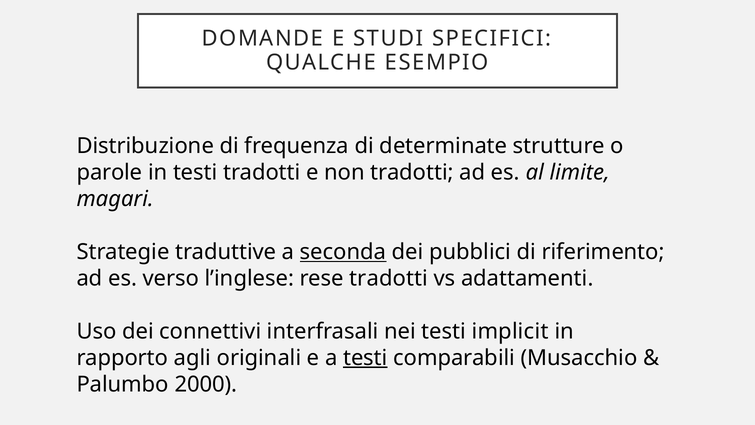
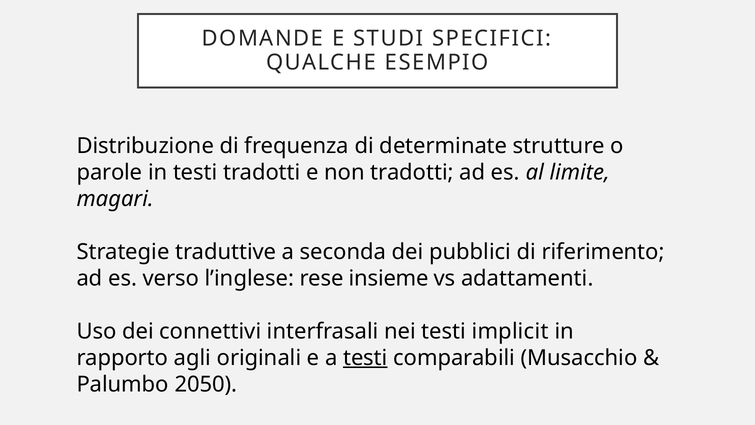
seconda underline: present -> none (343, 252)
rese tradotti: tradotti -> insieme (389, 278)
2000: 2000 -> 2050 (206, 384)
